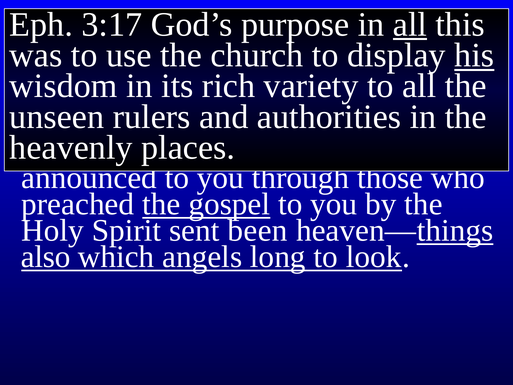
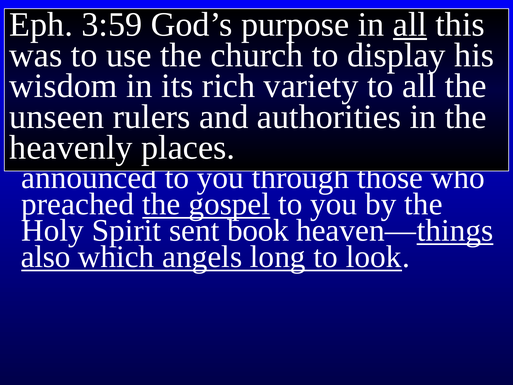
3:17: 3:17 -> 3:59 (112, 24)
his underline: present -> none (474, 55)
sent been: been -> book (258, 230)
